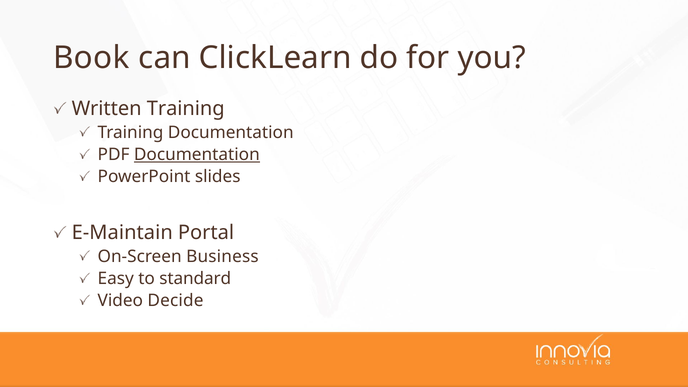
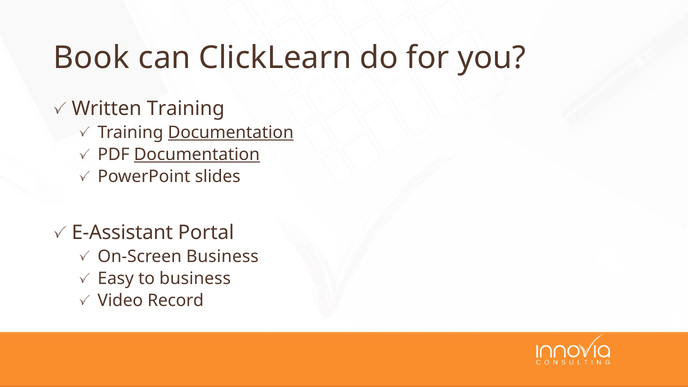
Documentation underline: none -> present (231, 132)
E-Maintain: E-Maintain -> E-Assistant (122, 233)
to standard: standard -> business (195, 279)
Decide: Decide -> Record (176, 301)
